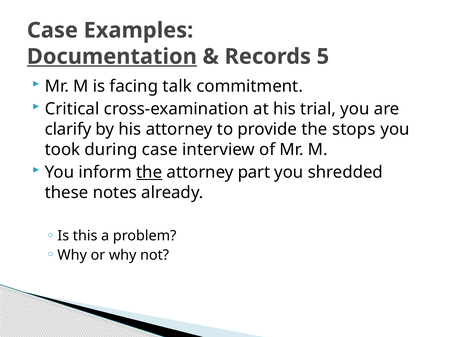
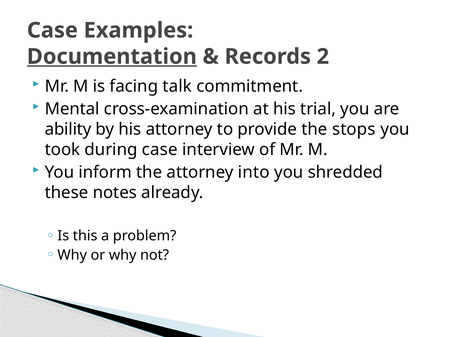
5: 5 -> 2 (323, 57)
Critical: Critical -> Mental (72, 109)
clarify: clarify -> ability (68, 129)
the underline: present -> none (149, 172)
part: part -> into (254, 172)
